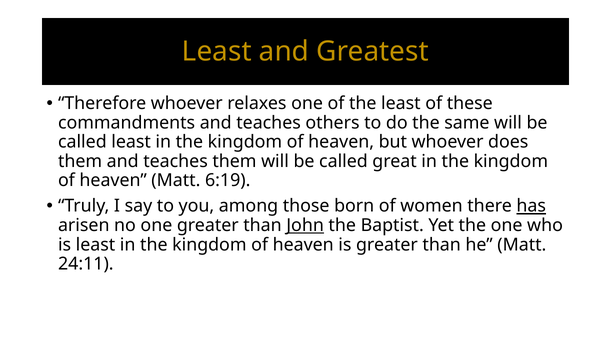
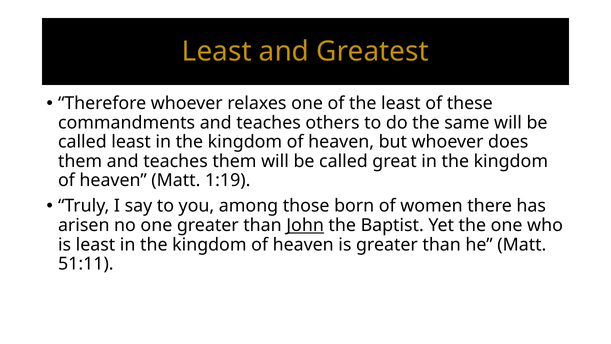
6:19: 6:19 -> 1:19 (228, 180)
has underline: present -> none (531, 206)
24:11: 24:11 -> 51:11 (86, 264)
